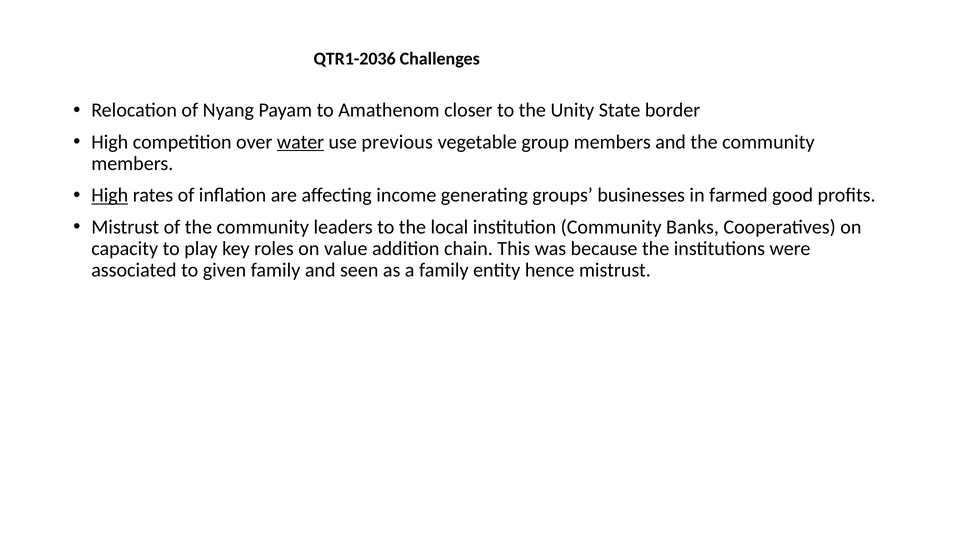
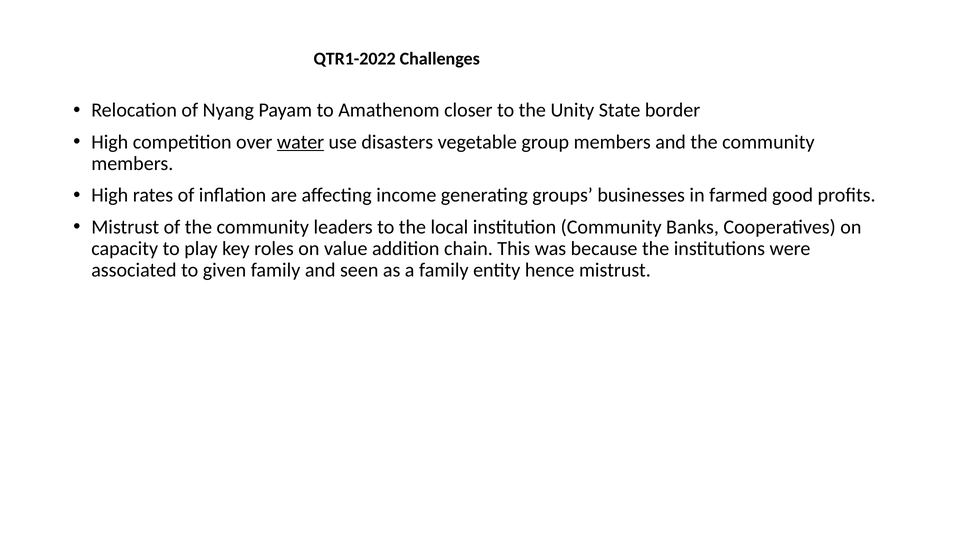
QTR1-2036: QTR1-2036 -> QTR1-2022 (355, 59)
previous: previous -> disasters (397, 142)
High underline: present -> none (110, 195)
